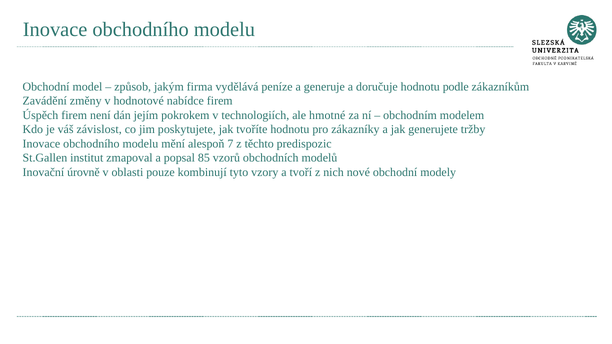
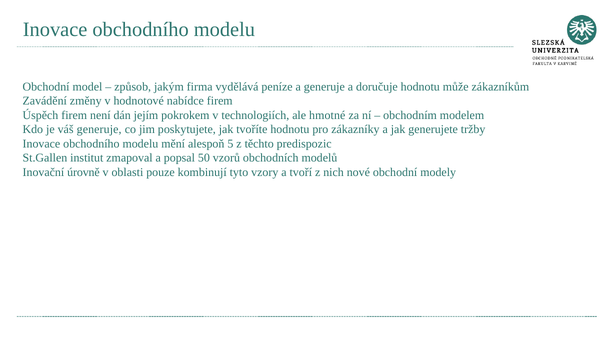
podle: podle -> může (456, 87)
váš závislost: závislost -> generuje (99, 130)
7: 7 -> 5 (230, 144)
85: 85 -> 50 (204, 158)
